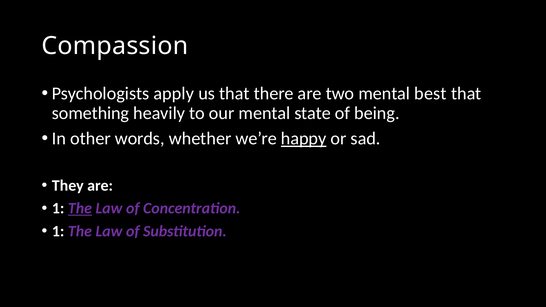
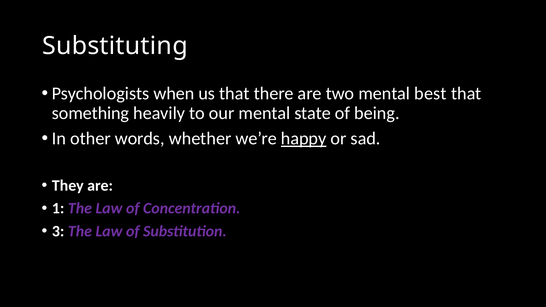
Compassion: Compassion -> Substituting (115, 46)
apply: apply -> when (174, 94)
The underline: present -> none (80, 208)
1: 1 -> 3 (58, 231)
